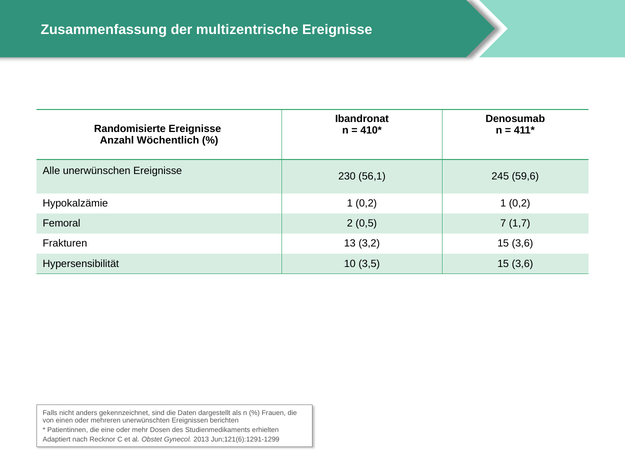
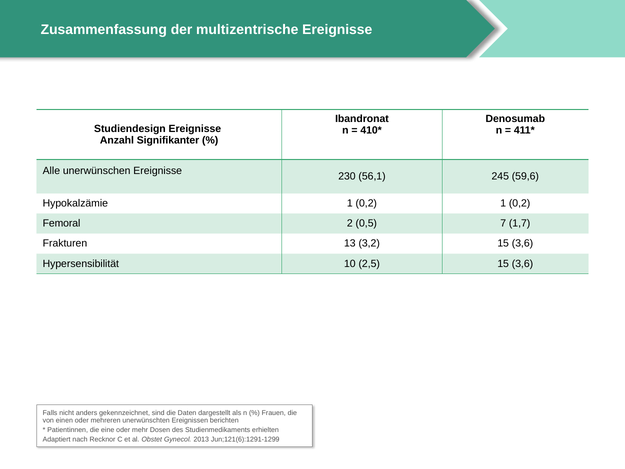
Randomisierte: Randomisierte -> Studiendesign (130, 129)
Wöchentlich: Wöchentlich -> Signifikanter (168, 140)
3,5: 3,5 -> 2,5 (369, 263)
